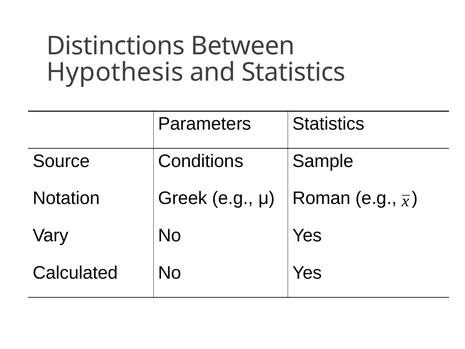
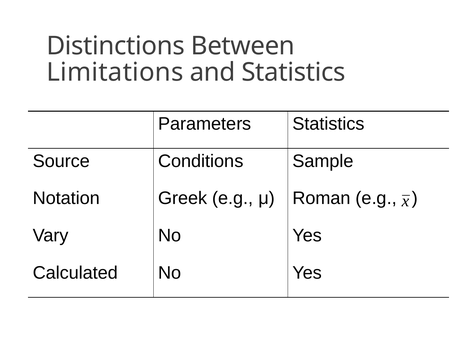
Hypothesis: Hypothesis -> Limitations (115, 72)
